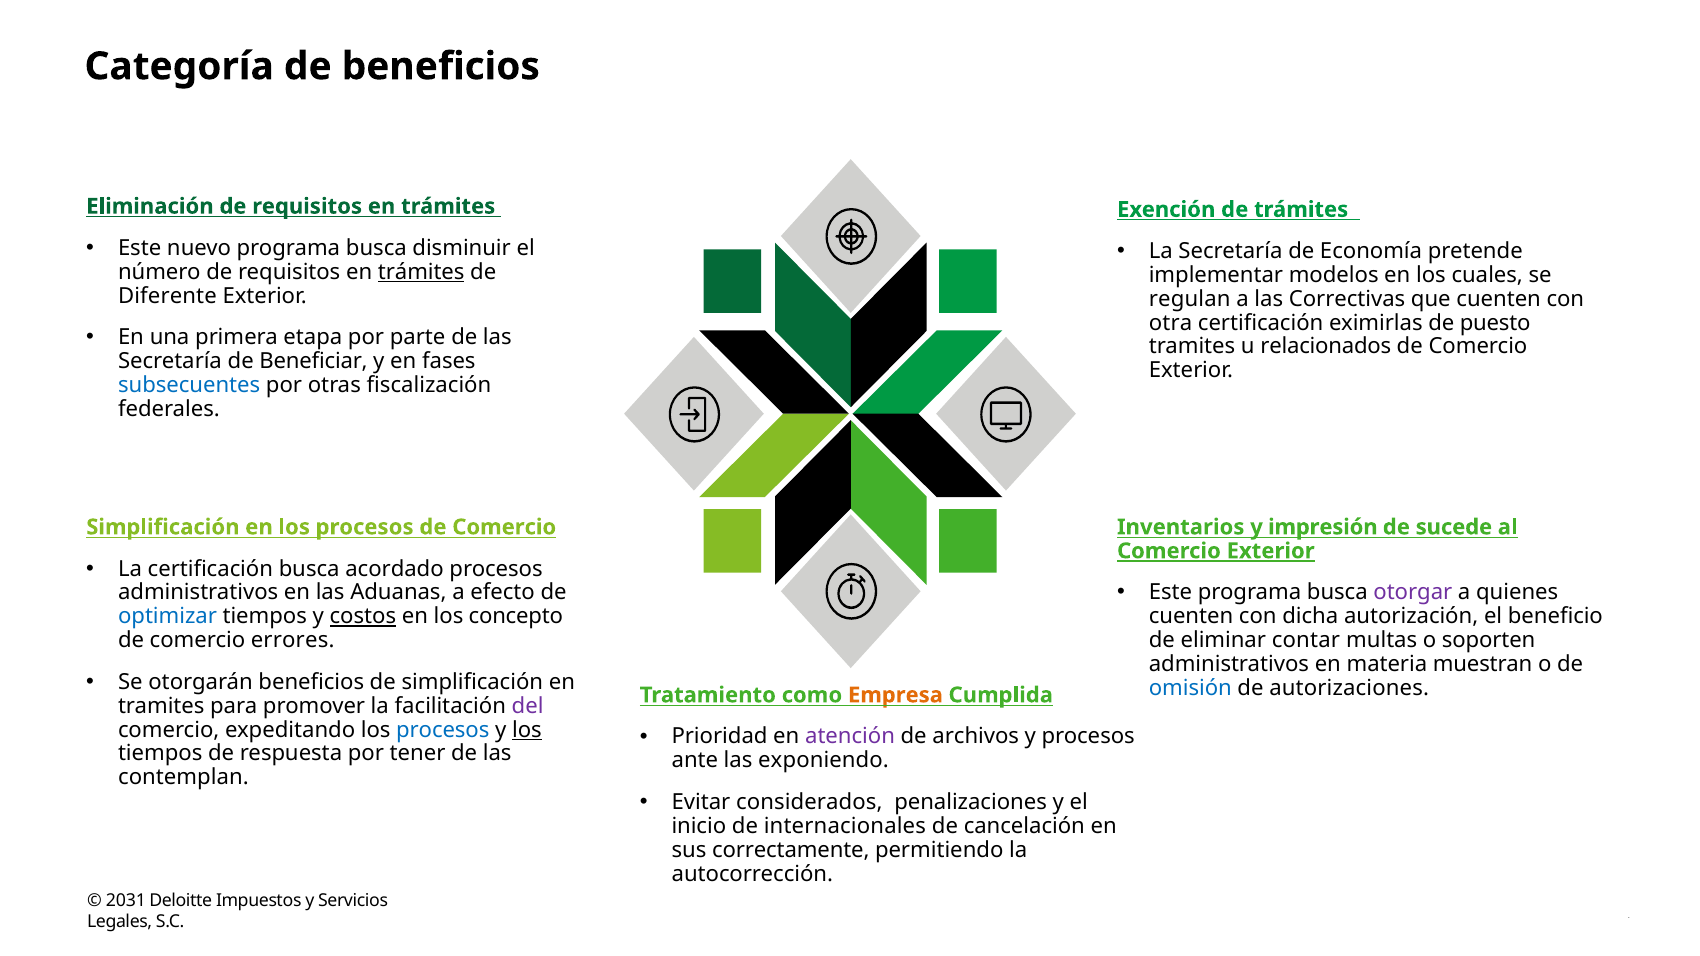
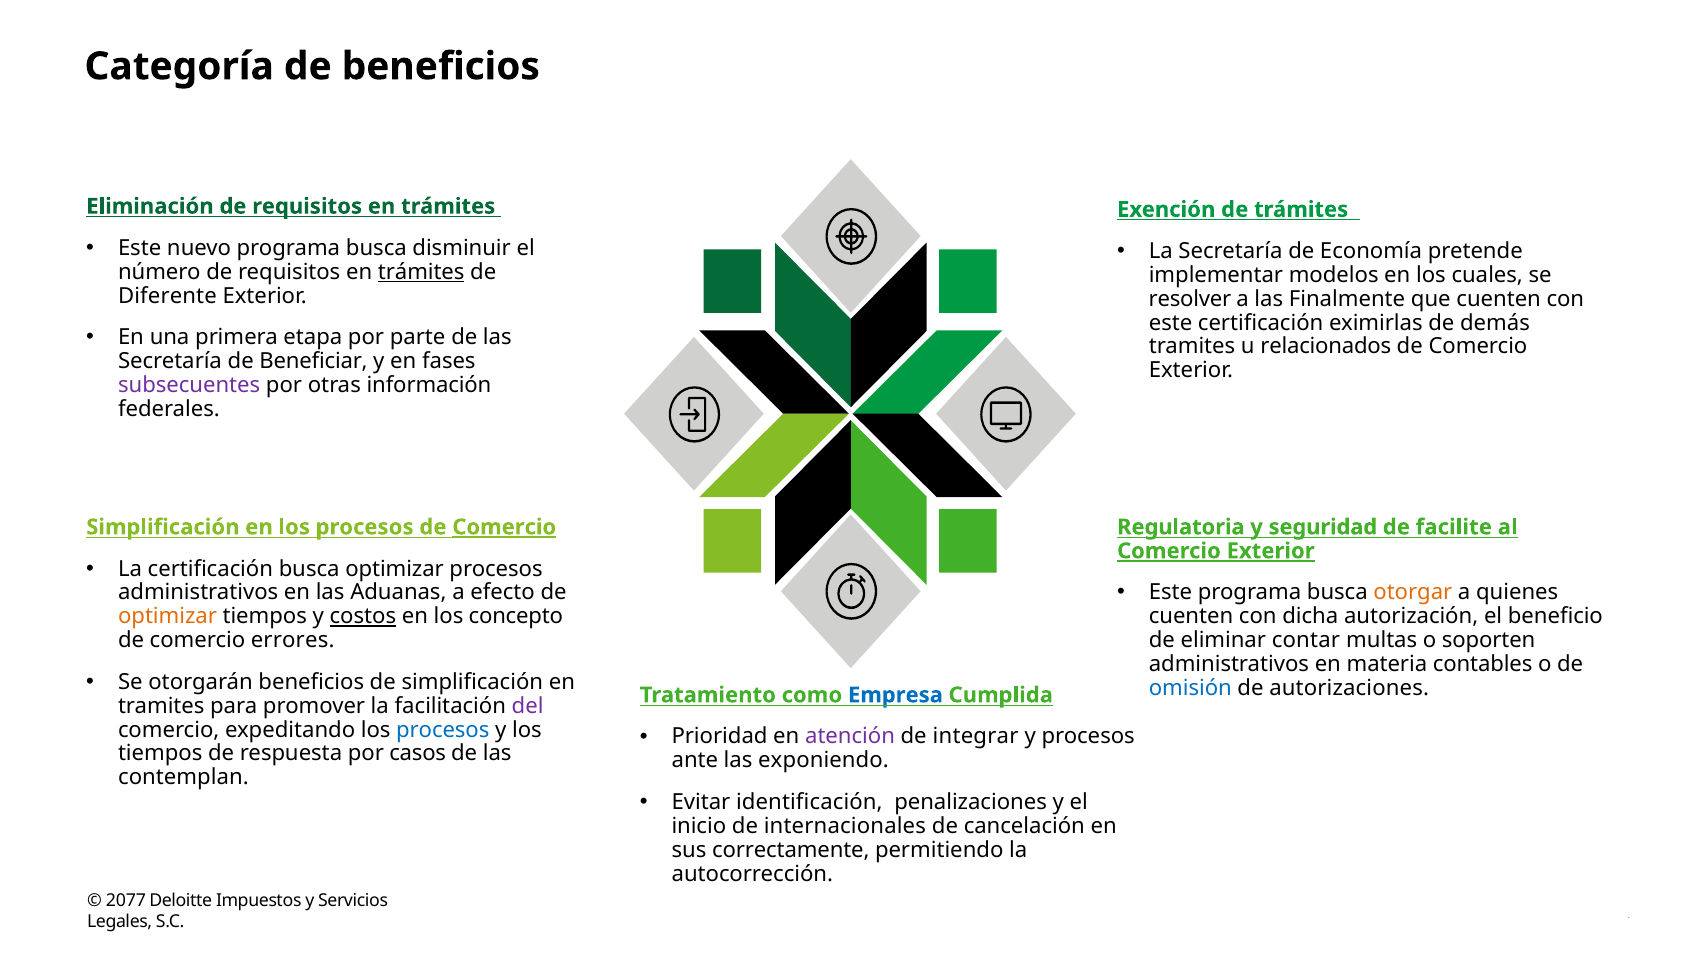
regulan: regulan -> resolver (1190, 299)
Correctivas: Correctivas -> Finalmente (1347, 299)
otra: otra -> este (1171, 323)
puesto: puesto -> demás (1495, 323)
subsecuentes colour: blue -> purple (189, 385)
fiscalización: fiscalización -> información (429, 385)
Comercio underline: none -> present (504, 527)
Inventarios: Inventarios -> Regulatoria (1181, 527)
impresión: impresión -> seguridad (1323, 527)
sucede: sucede -> facilite (1454, 527)
busca acordado: acordado -> optimizar (395, 569)
otorgar colour: purple -> orange (1413, 593)
optimizar colour: blue -> orange (168, 617)
muestran: muestran -> contables (1483, 664)
Empresa colour: orange -> blue (895, 695)
los underline: present -> none (527, 730)
archivos: archivos -> integrar (976, 737)
tener: tener -> casos (418, 754)
considerados: considerados -> identificación (809, 802)
2031: 2031 -> 2077 (126, 901)
